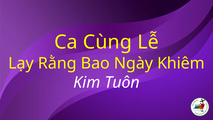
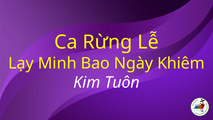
Cùng: Cùng -> Rừng (107, 42)
Rằng: Rằng -> Minh (57, 63)
